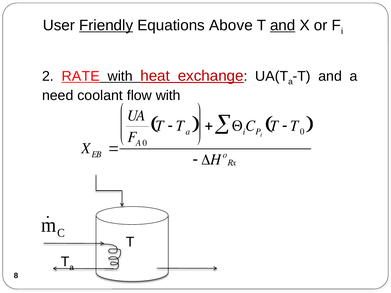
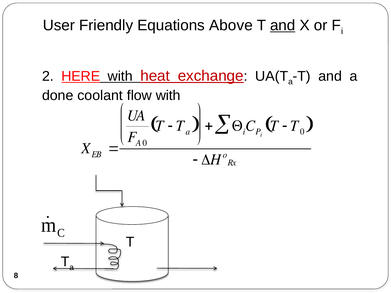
Friendly underline: present -> none (106, 25)
RATE: RATE -> HERE (81, 76)
need: need -> done (58, 96)
